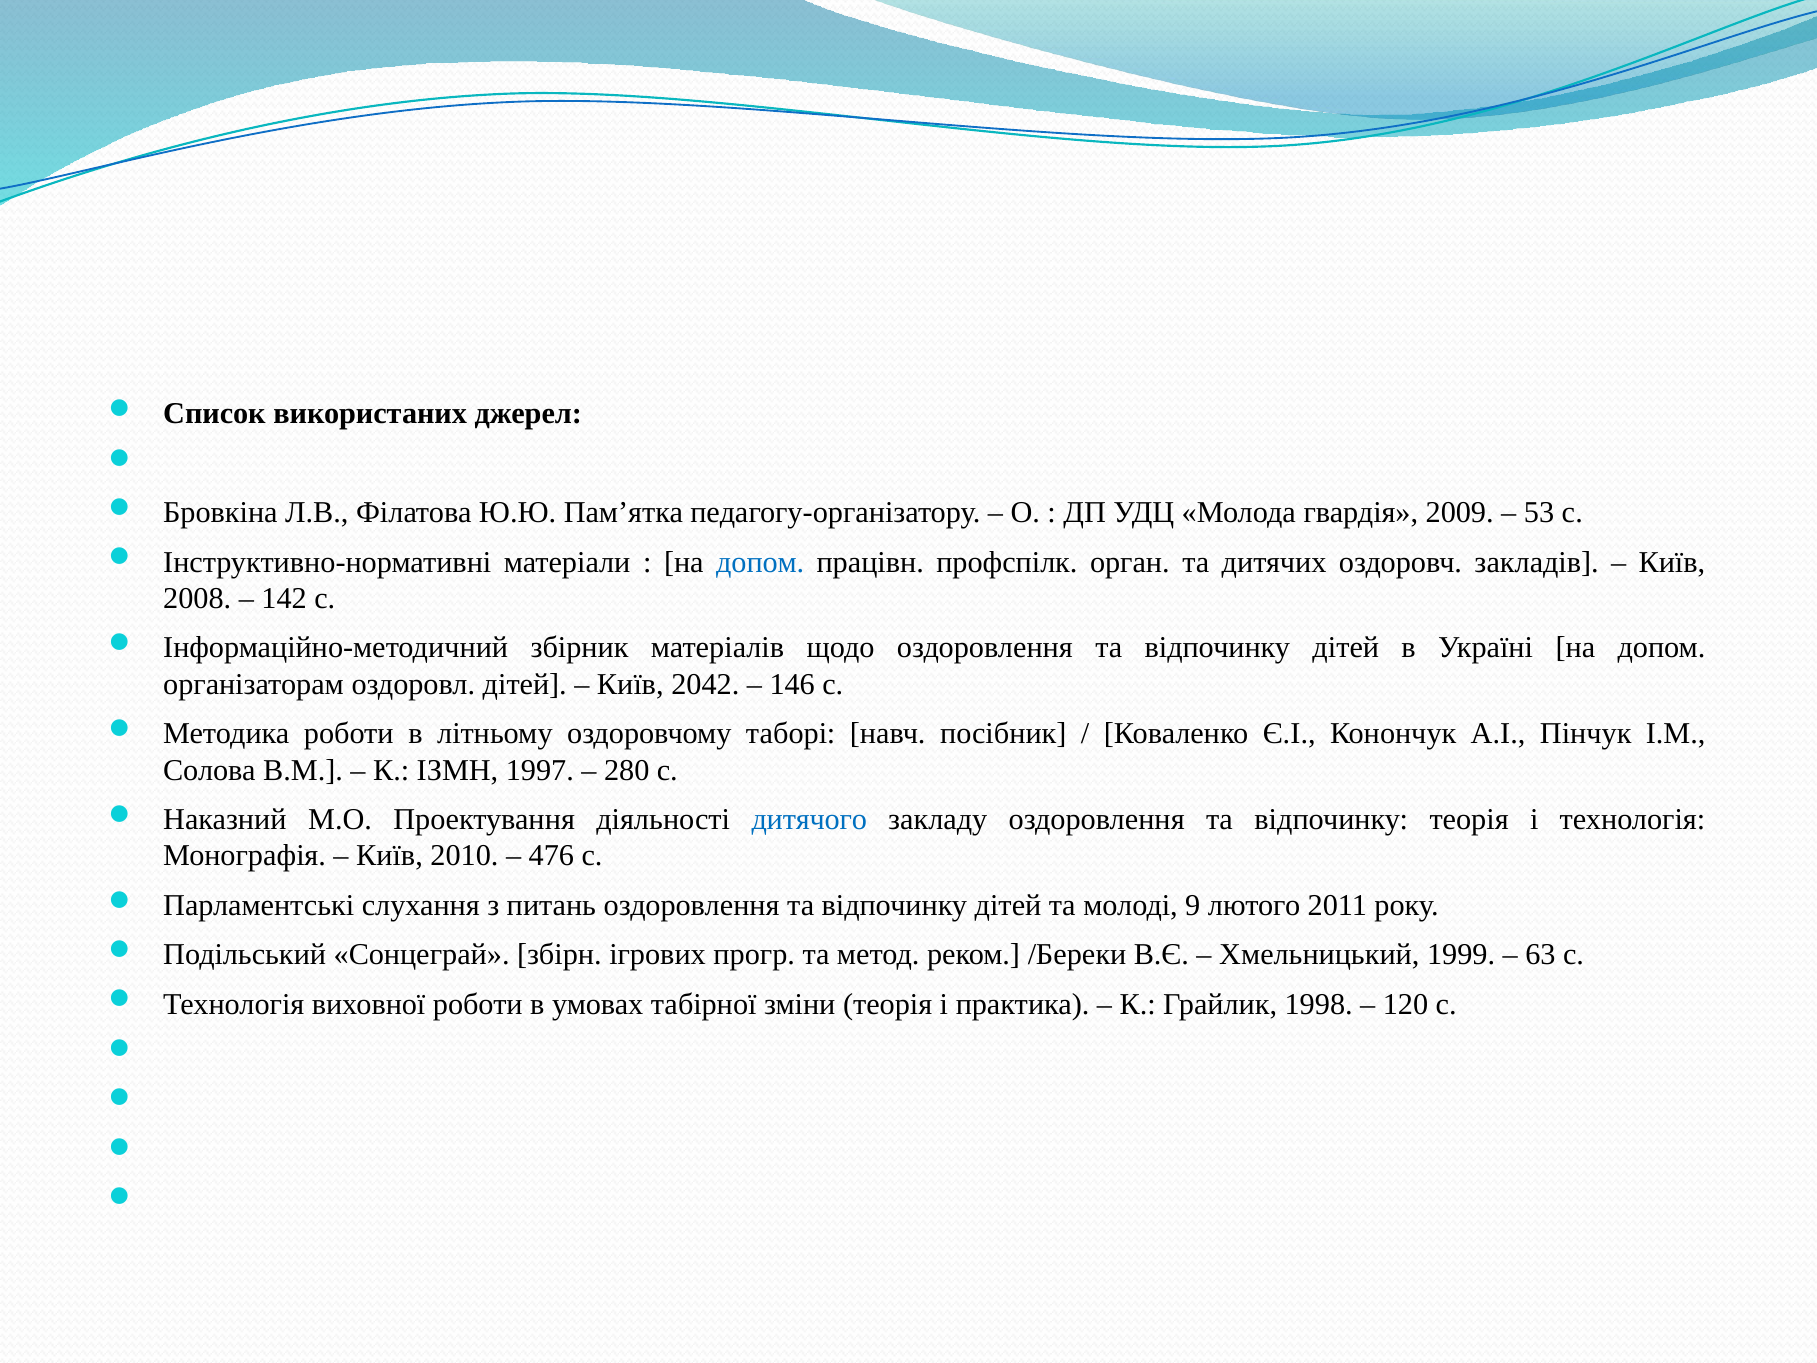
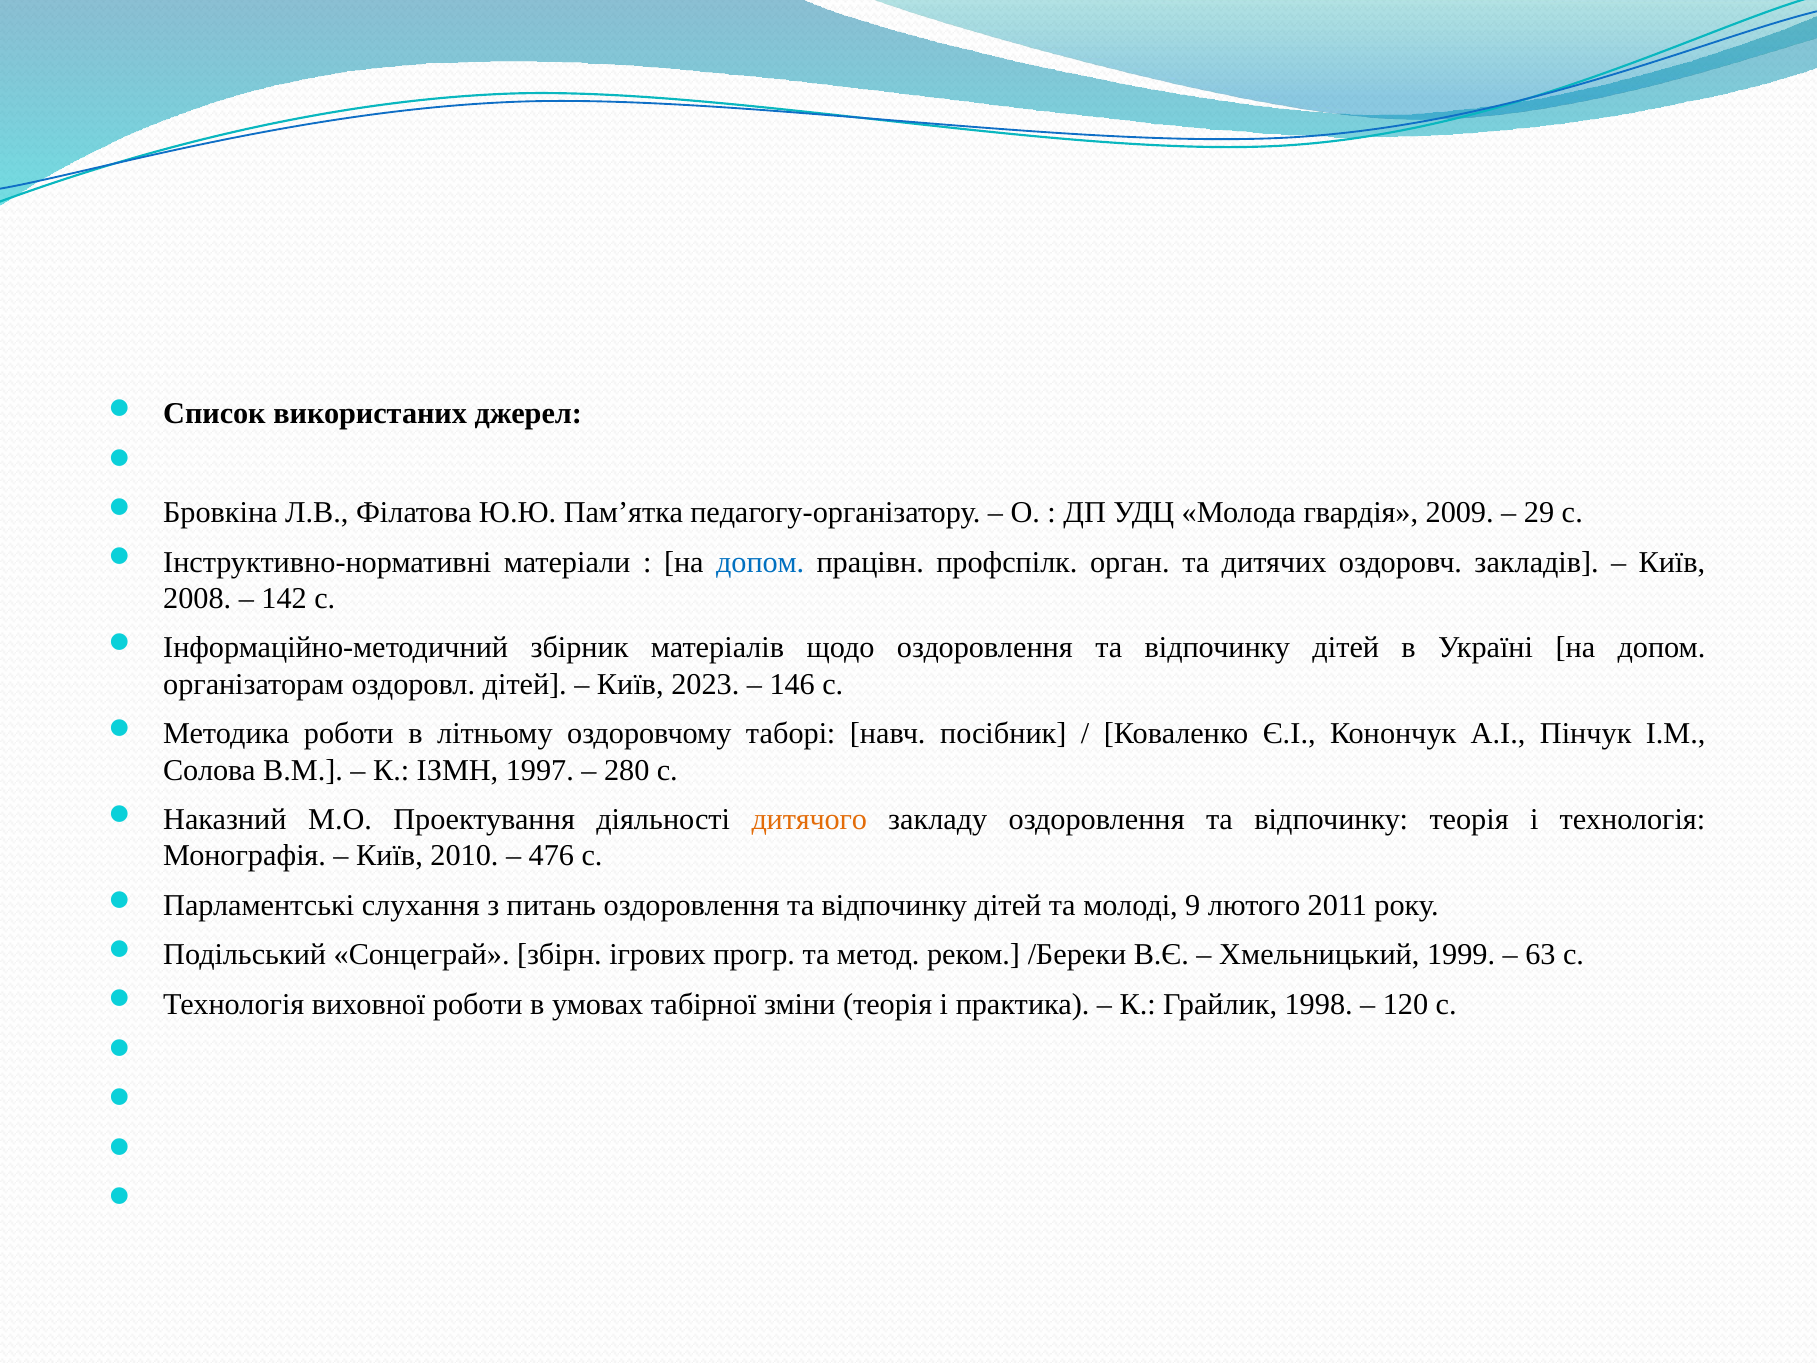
53: 53 -> 29 (1539, 513)
2042: 2042 -> 2023 (705, 684)
дитячого colour: blue -> orange (809, 819)
